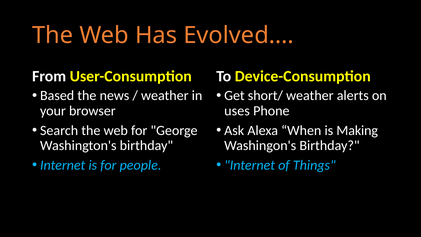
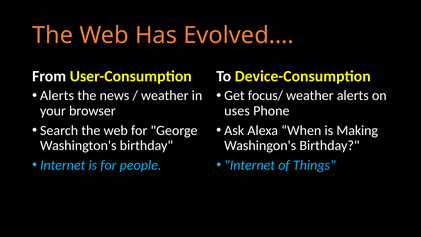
Based: Based -> Alerts (57, 96)
short/: short/ -> focus/ (265, 96)
